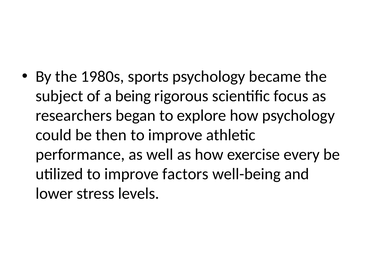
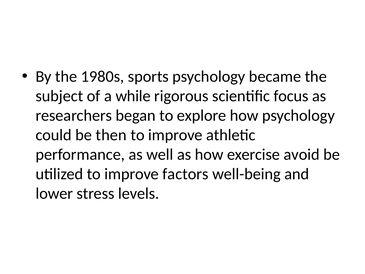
being: being -> while (133, 96)
every: every -> avoid (302, 154)
